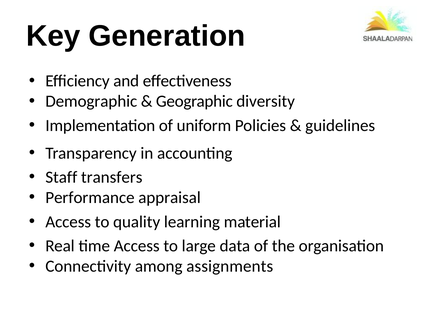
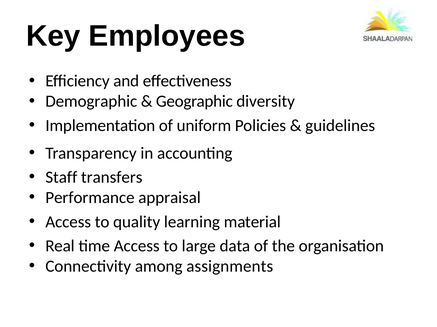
Generation: Generation -> Employees (167, 36)
